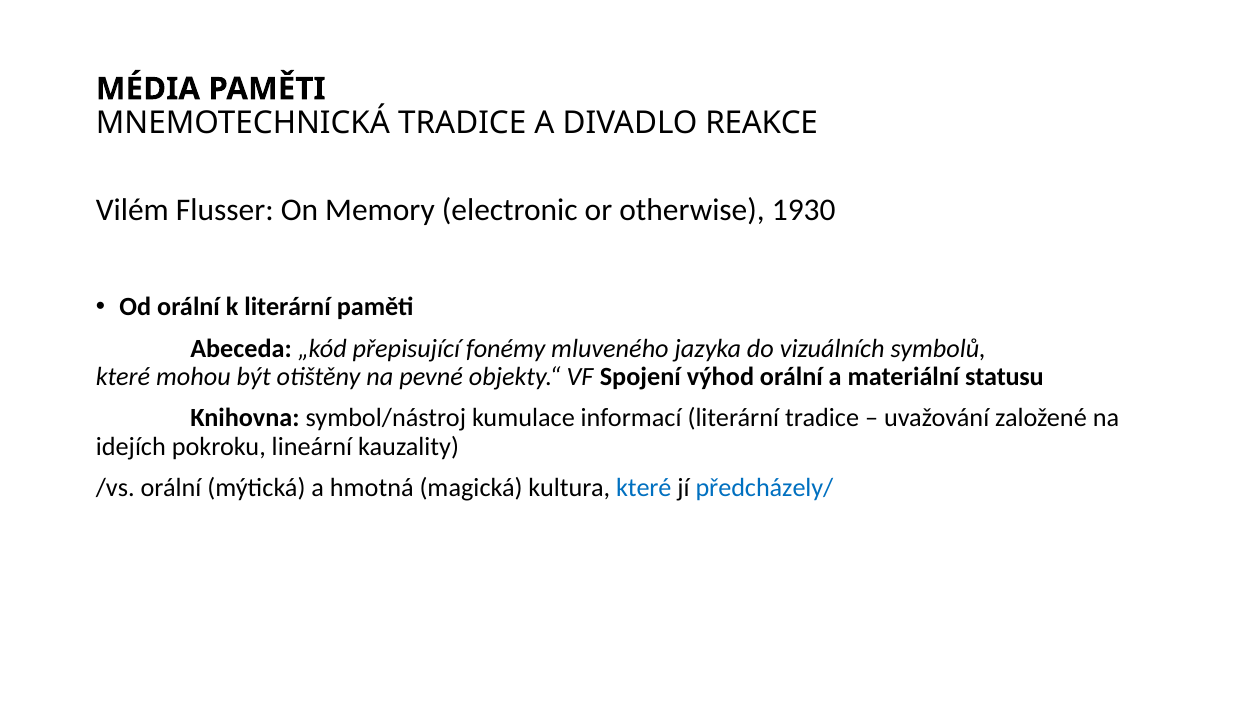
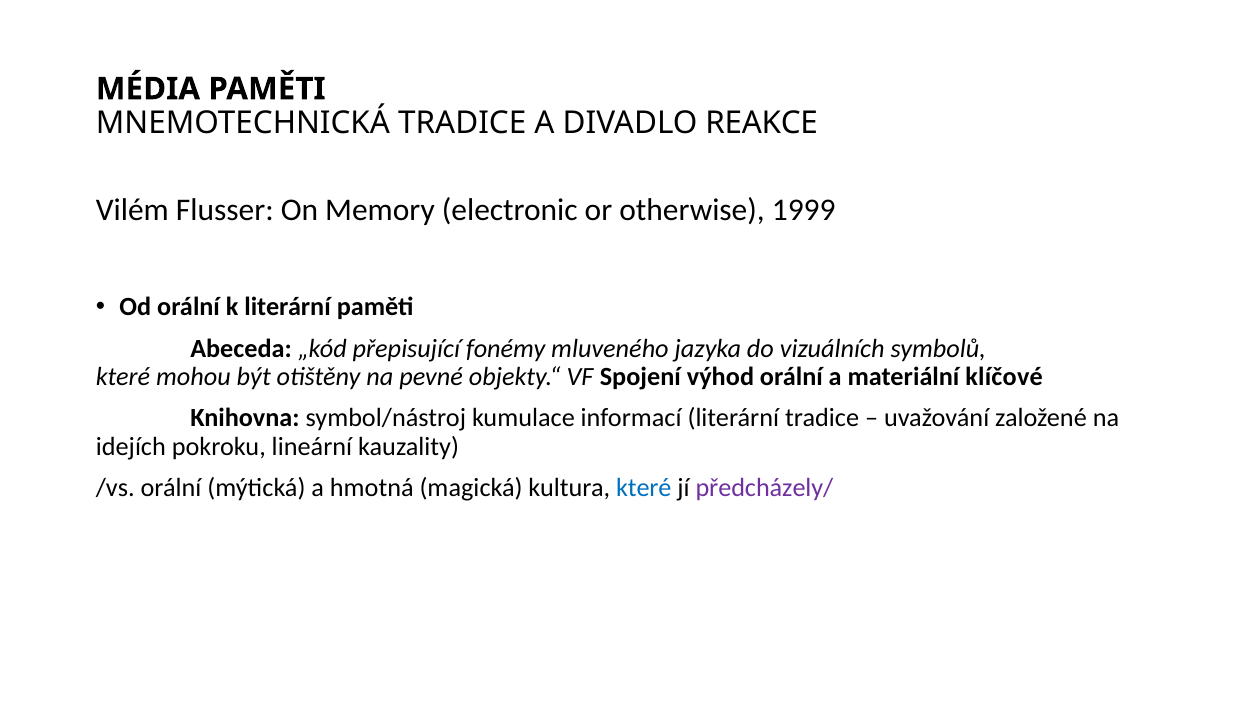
1930: 1930 -> 1999 (804, 210)
statusu: statusu -> klíčové (1004, 377)
předcházely/ colour: blue -> purple (764, 488)
